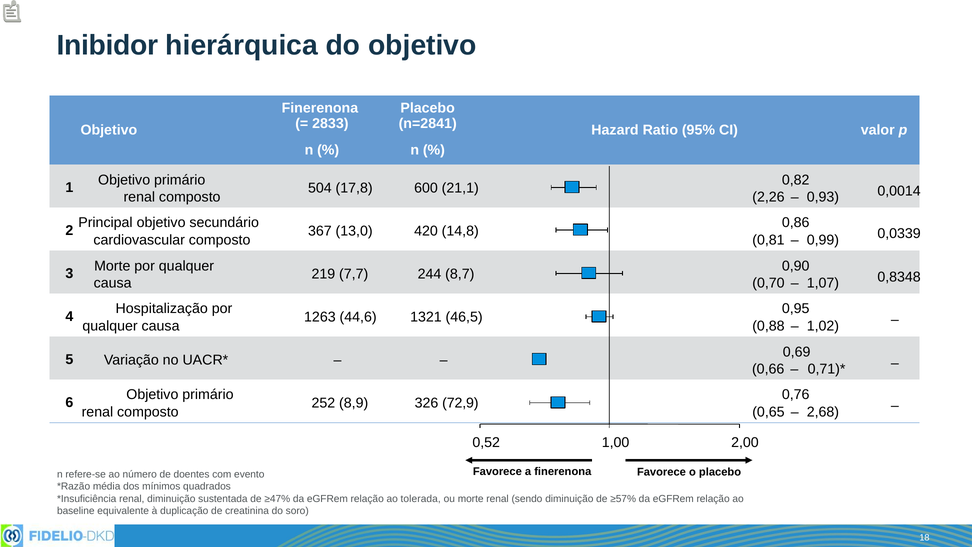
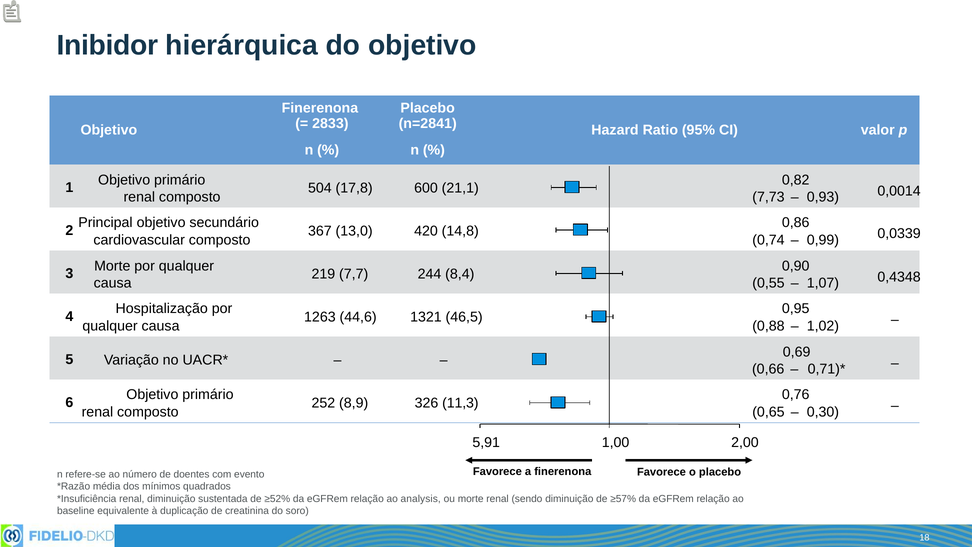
2,26: 2,26 -> 7,73 (768, 197)
0,81: 0,81 -> 0,74 (768, 240)
8,7: 8,7 -> 8,4 (460, 274)
0,70: 0,70 -> 0,55 (768, 283)
0,8348: 0,8348 -> 0,4348 (899, 277)
72,9: 72,9 -> 11,3 (460, 403)
2,68: 2,68 -> 0,30 (823, 412)
0,52: 0,52 -> 5,91 (486, 442)
≥47%: ≥47% -> ≥52% (277, 499)
tolerada: tolerada -> analysis (421, 499)
